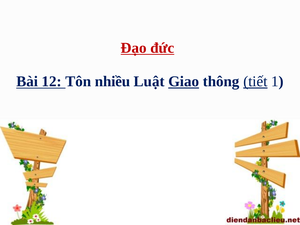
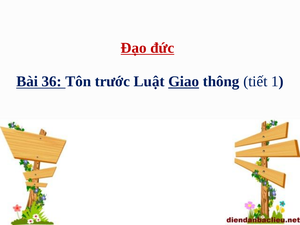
12: 12 -> 36 (52, 82)
nhiều: nhiều -> trước (113, 82)
tiết underline: present -> none (255, 82)
